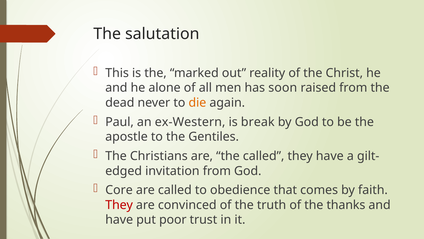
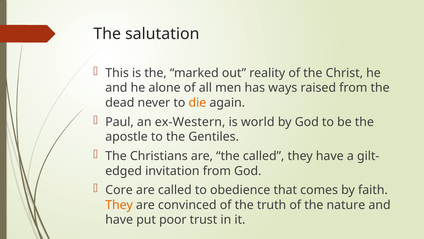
soon: soon -> ways (283, 88)
break: break -> world (258, 122)
They colour: red -> orange (119, 205)
thanks: thanks -> nature (346, 205)
